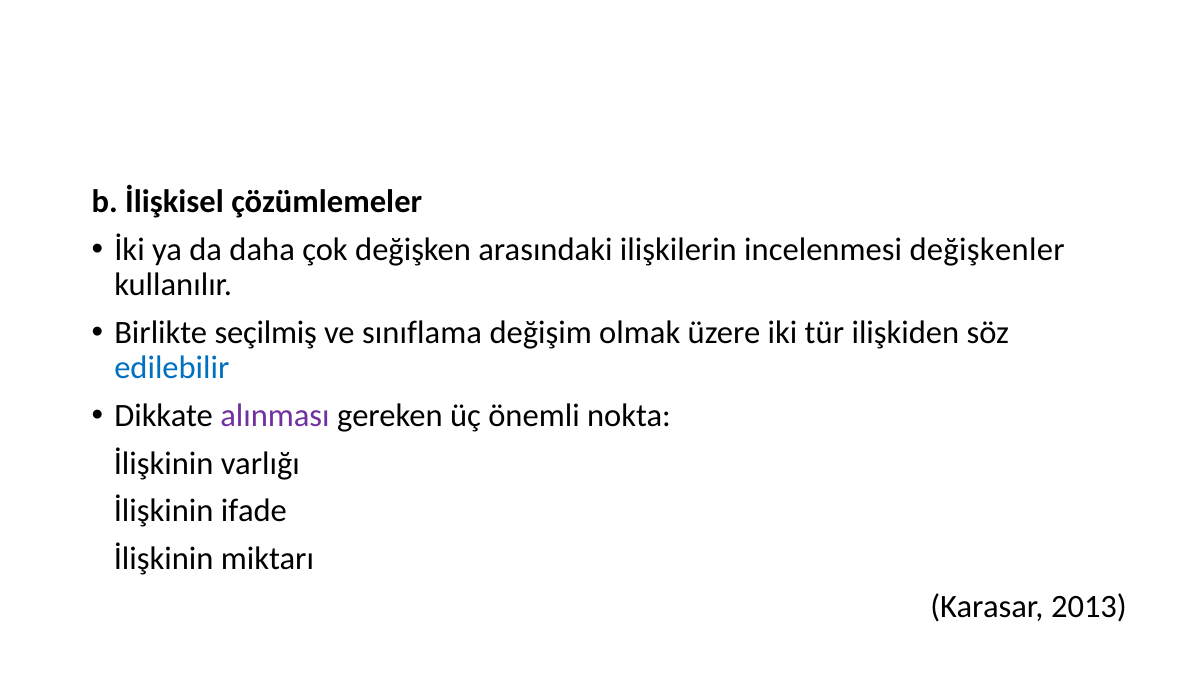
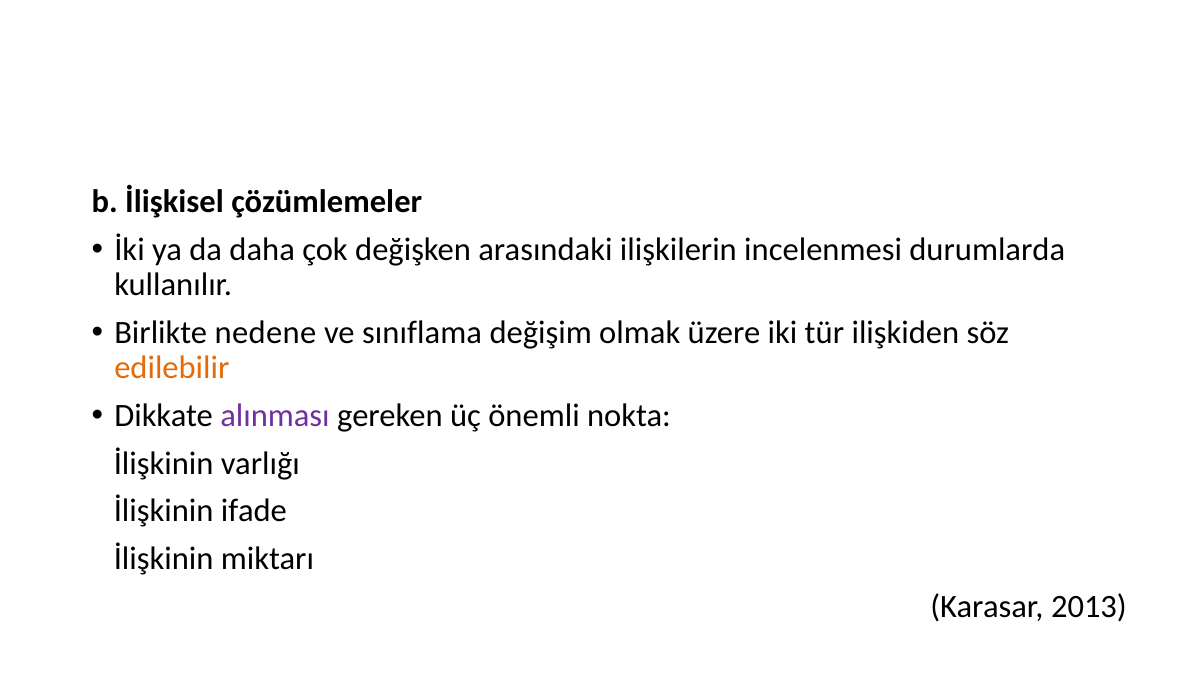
değişkenler: değişkenler -> durumlarda (987, 250)
seçilmiş: seçilmiş -> nedene (265, 333)
edilebilir colour: blue -> orange (172, 368)
